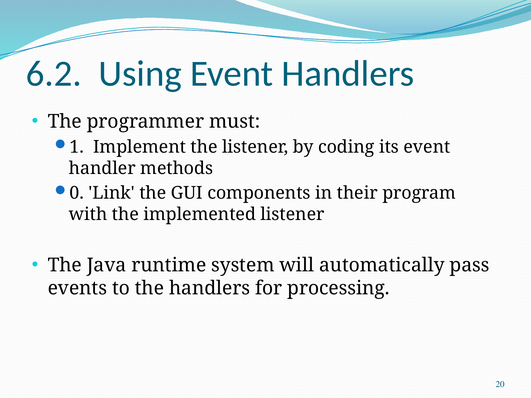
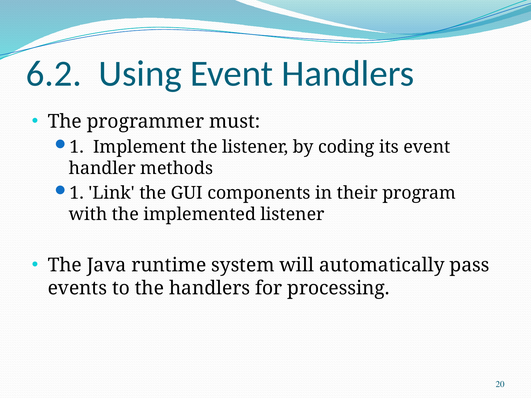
0: 0 -> 1 (77, 193)
